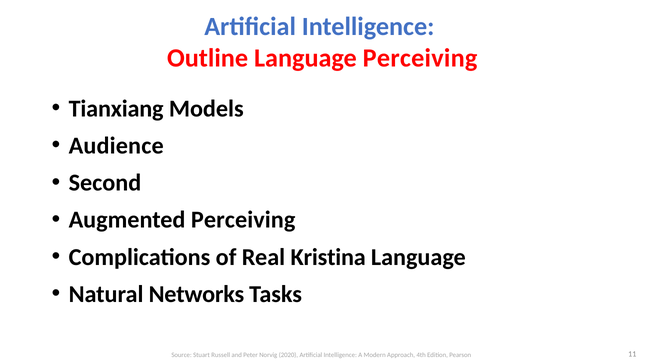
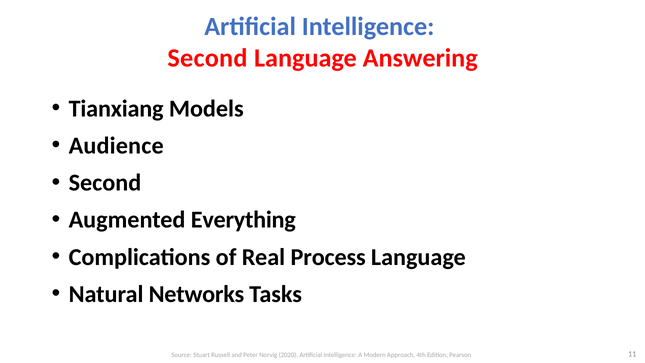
Outline: Outline -> Second (207, 58)
Language Perceiving: Perceiving -> Answering (420, 58)
Augmented Perceiving: Perceiving -> Everything (243, 220)
Kristina: Kristina -> Process (328, 257)
